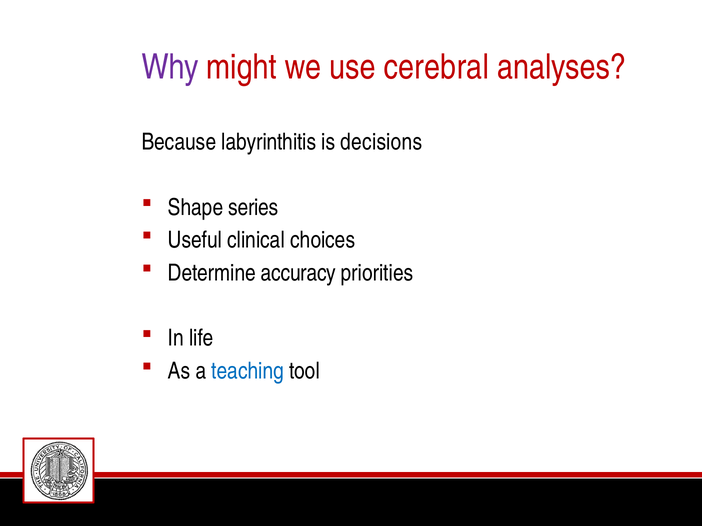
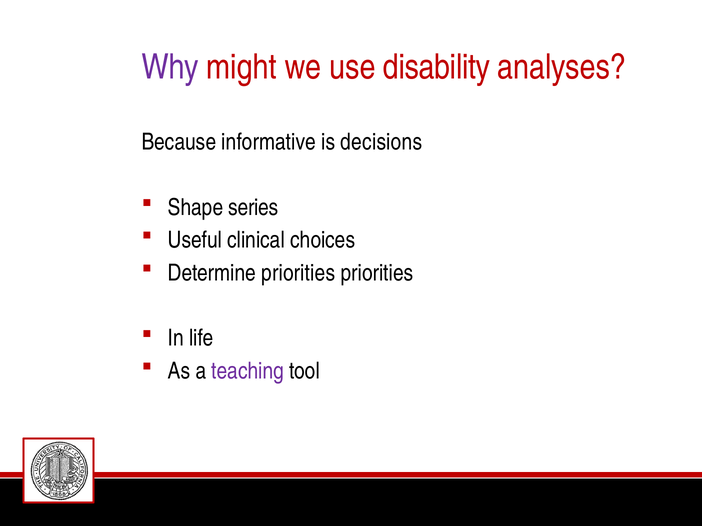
cerebral: cerebral -> disability (437, 67)
labyrinthitis: labyrinthitis -> informative (269, 142)
Determine accuracy: accuracy -> priorities (298, 273)
teaching colour: blue -> purple (248, 371)
